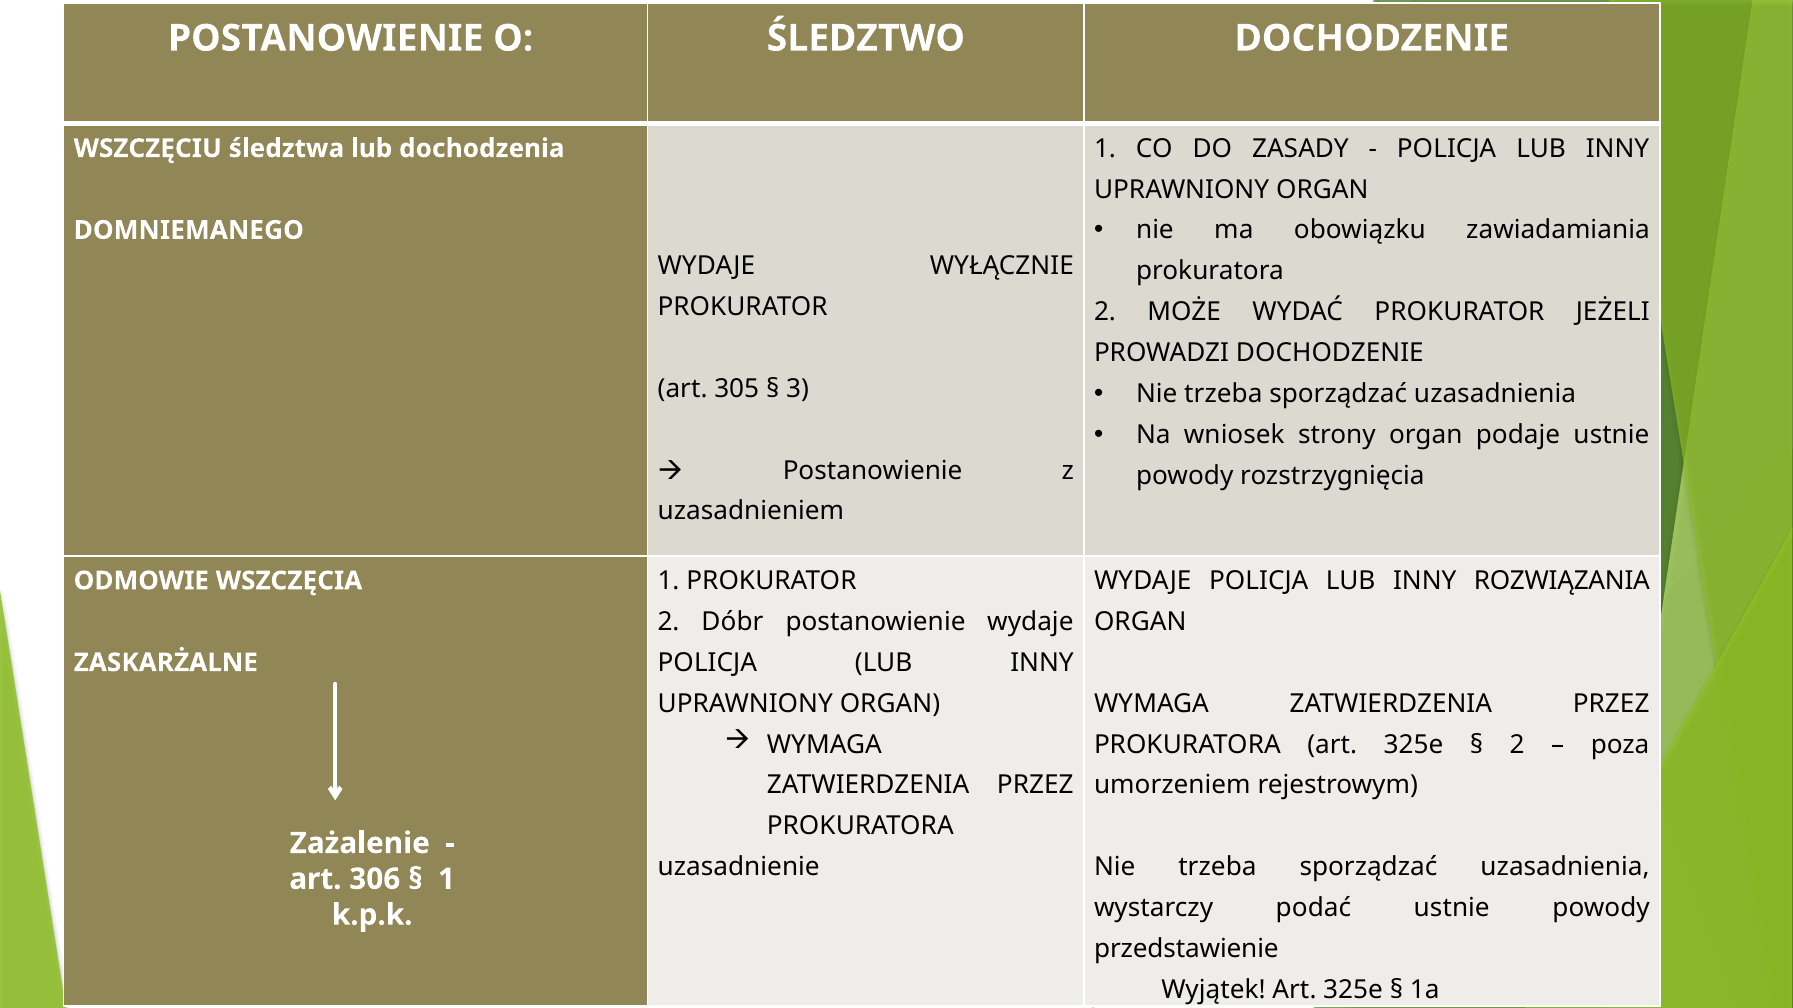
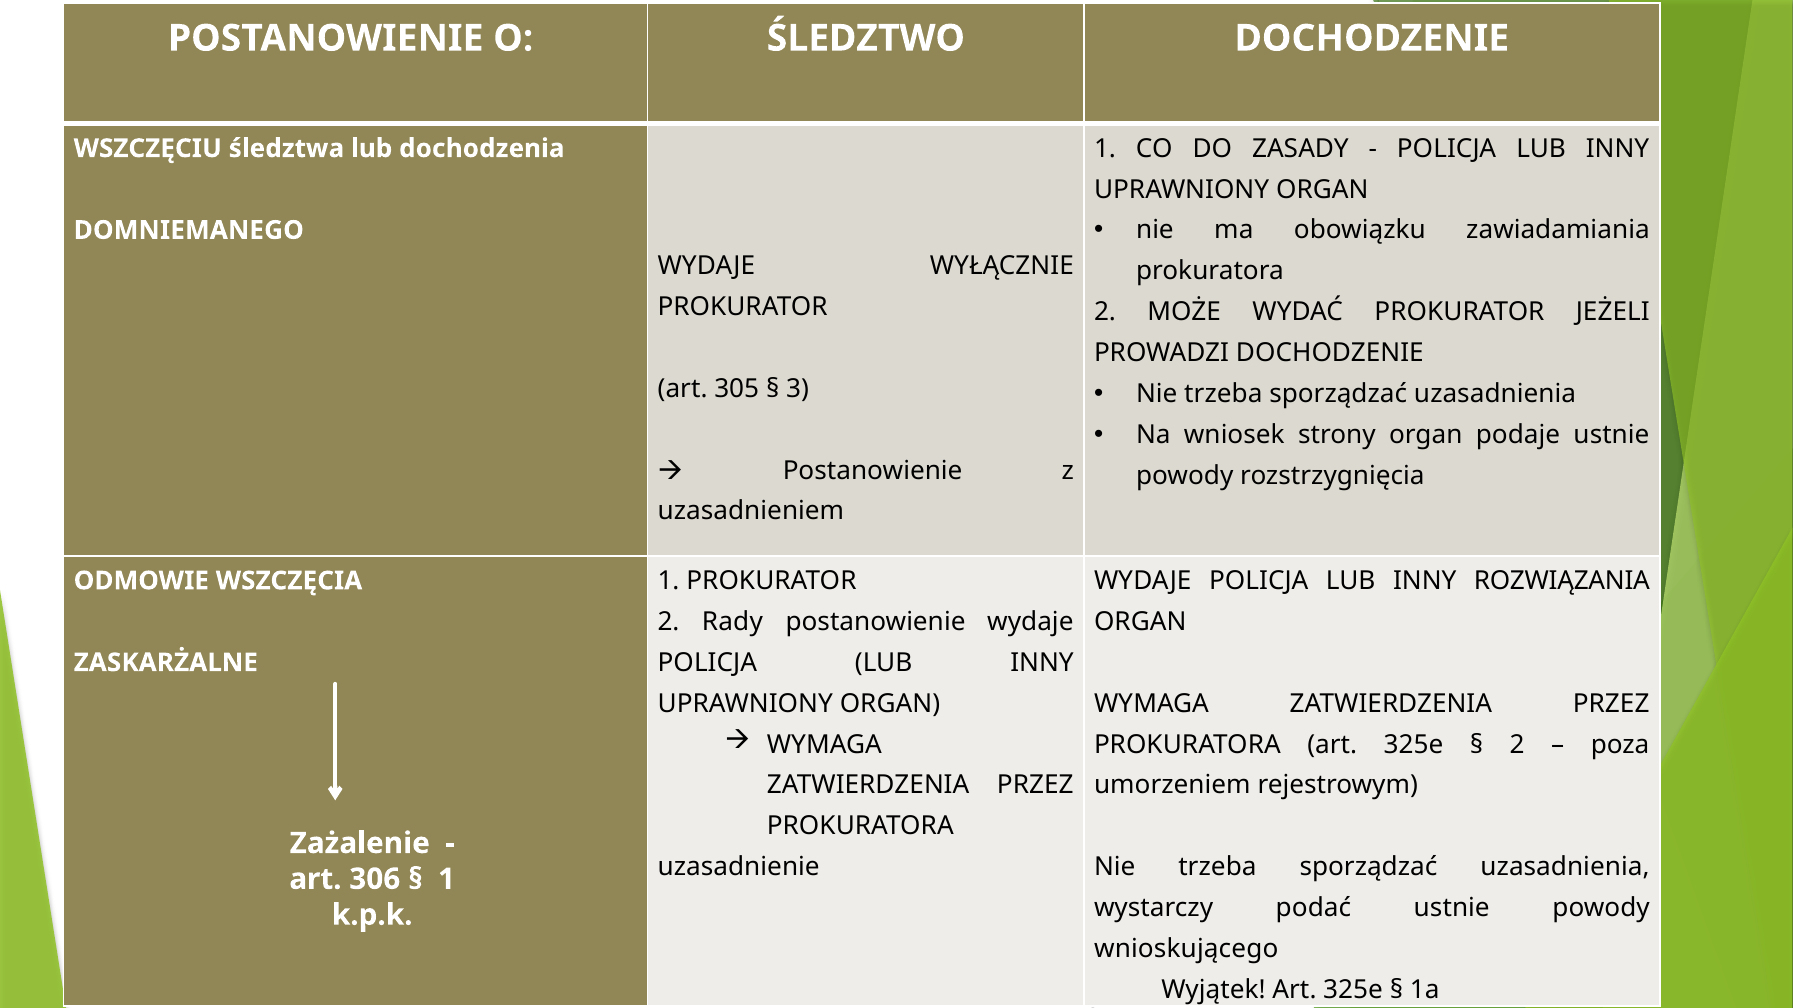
Dóbr: Dóbr -> Rady (732, 622)
przedstawienie: przedstawienie -> wnioskującego (1186, 949)
